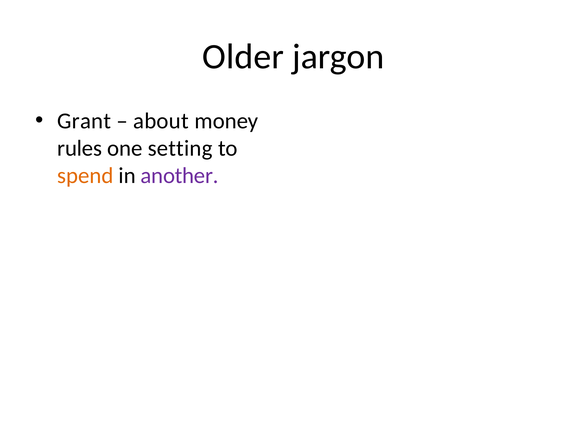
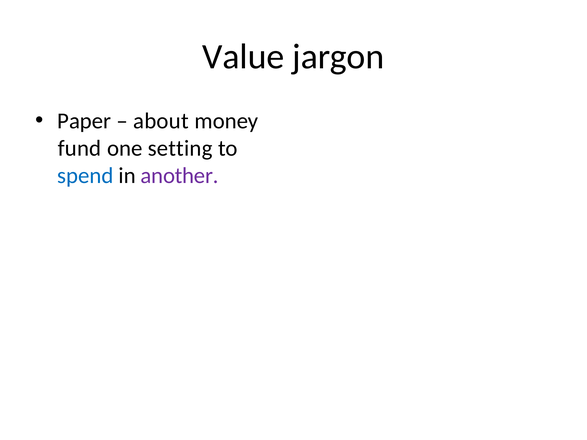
Older: Older -> Value (243, 57)
Grant: Grant -> Paper (84, 121)
rules: rules -> fund (79, 148)
spend colour: orange -> blue (85, 176)
